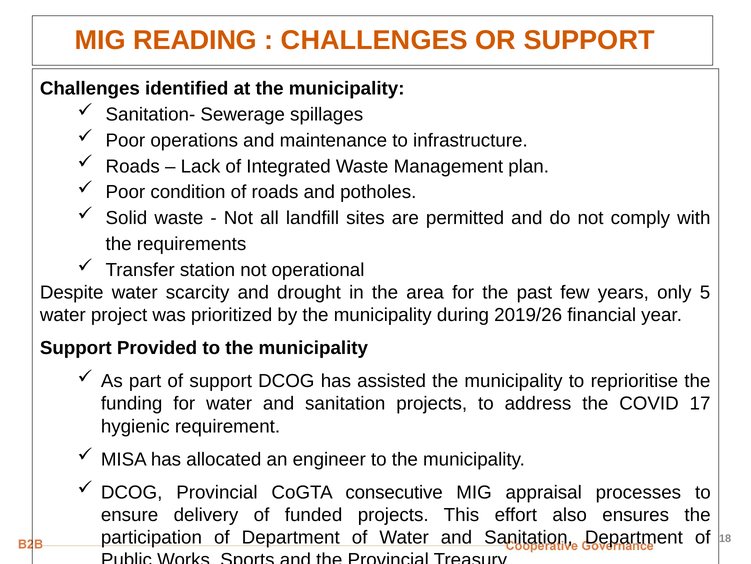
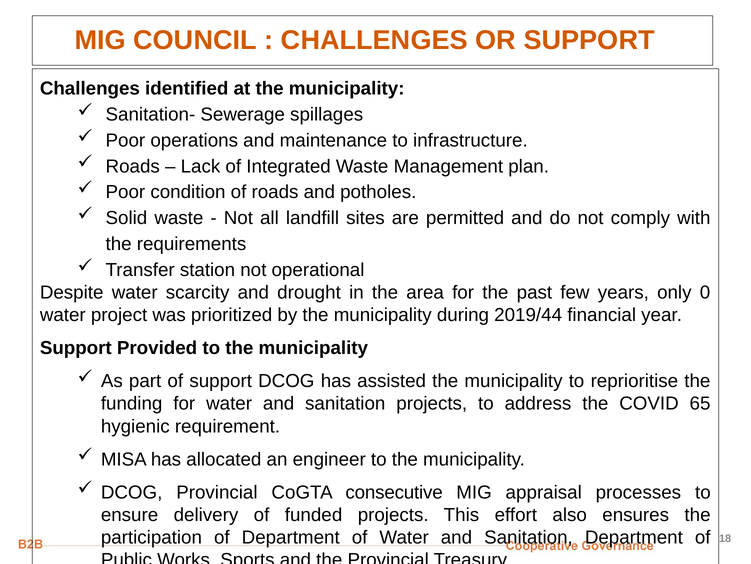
READING: READING -> COUNCIL (195, 40)
5: 5 -> 0 (705, 292)
2019/26: 2019/26 -> 2019/44 (528, 315)
17: 17 -> 65 (700, 403)
